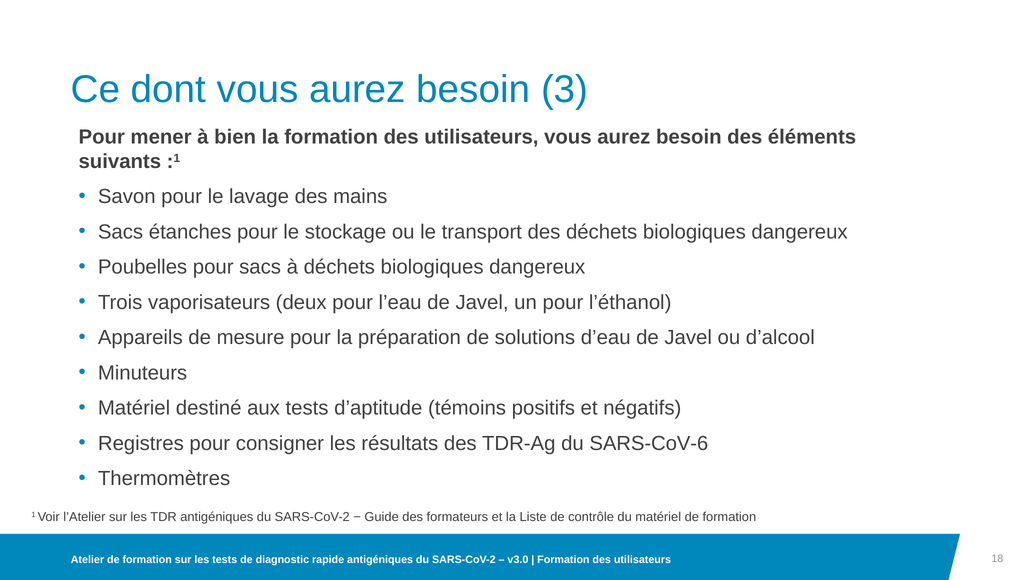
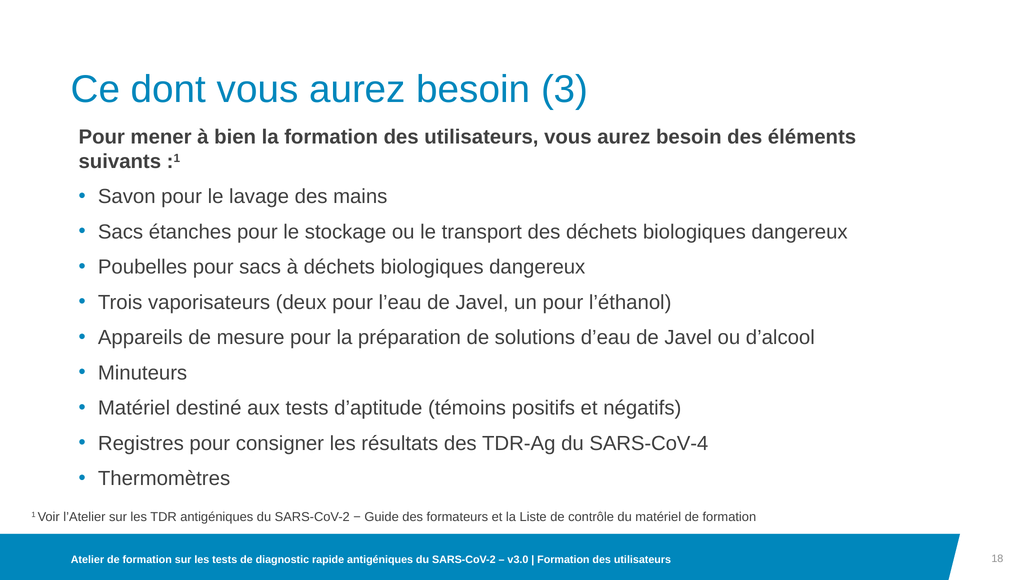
SARS-CoV-6: SARS-CoV-6 -> SARS-CoV-4 (649, 443)
